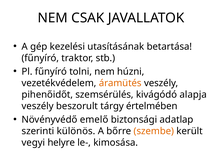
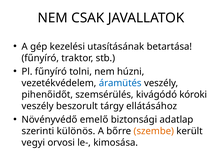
áramütés colour: orange -> blue (120, 83)
alapja: alapja -> kóroki (193, 94)
értelmében: értelmében -> ellátásához (152, 106)
helyre: helyre -> orvosi (61, 142)
